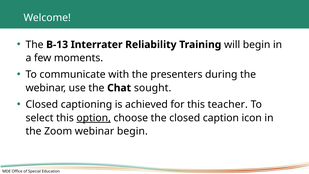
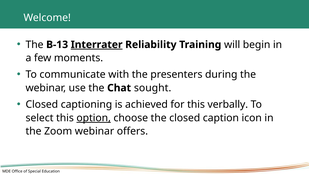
Interrater underline: none -> present (97, 45)
teacher: teacher -> verbally (228, 104)
webinar begin: begin -> offers (132, 131)
